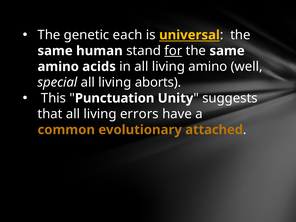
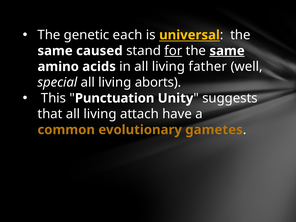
human: human -> caused (99, 51)
same underline: none -> present (227, 51)
living amino: amino -> father (208, 67)
errors: errors -> attach (139, 114)
attached: attached -> gametes (214, 130)
